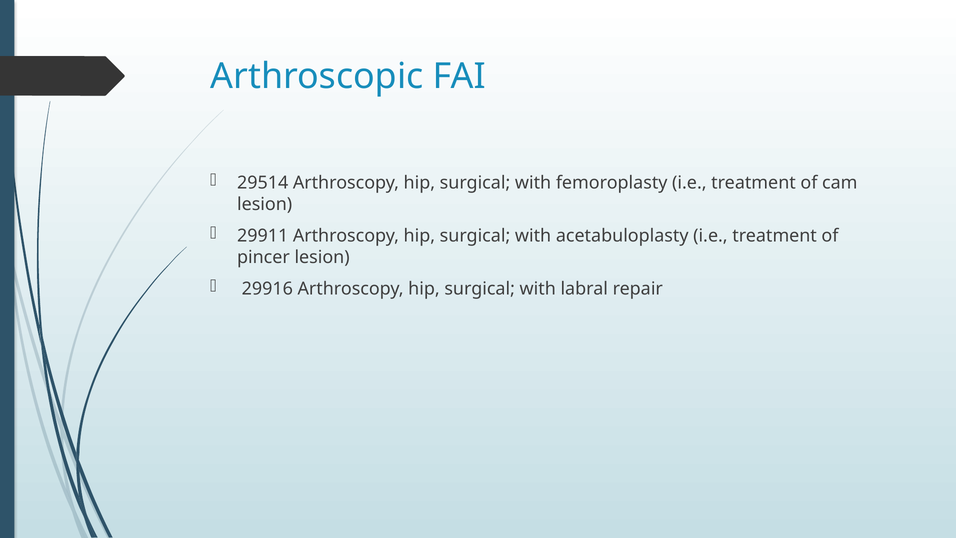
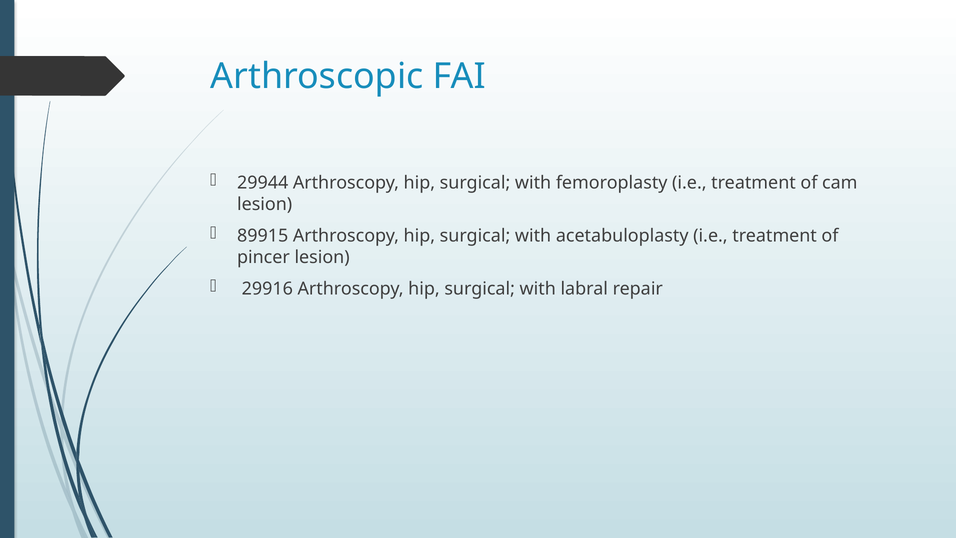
29514: 29514 -> 29944 (263, 183)
29911: 29911 -> 89915 (263, 236)
